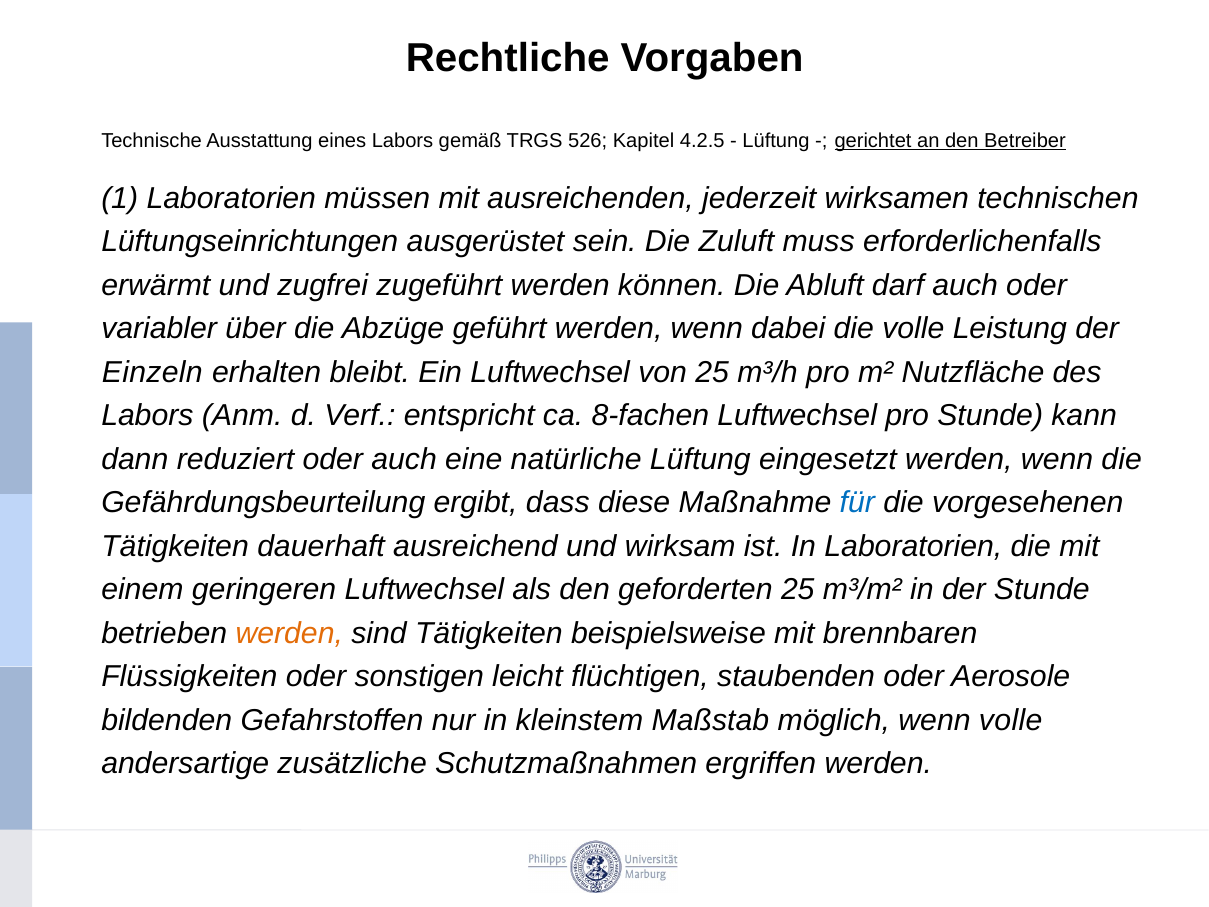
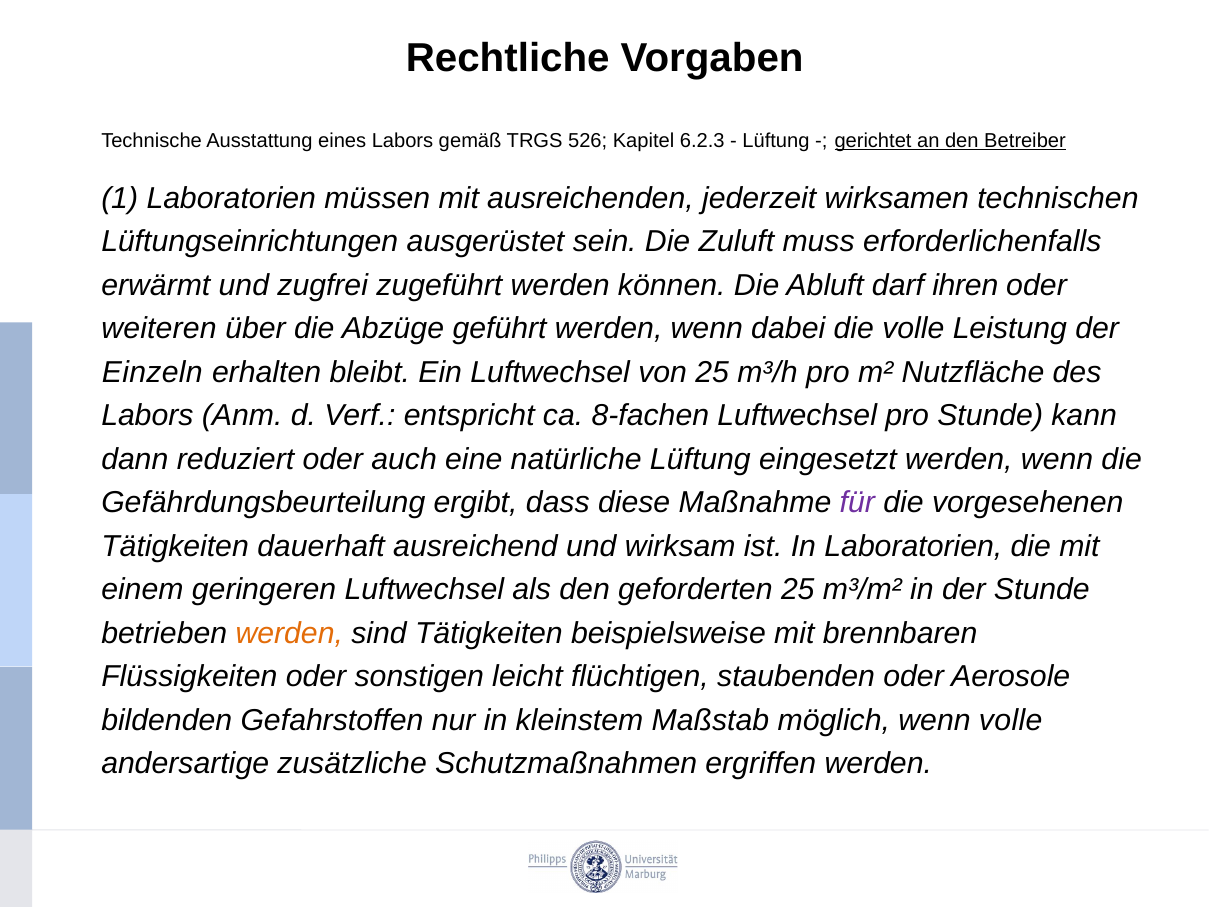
4.2.5: 4.2.5 -> 6.2.3 (702, 141)
darf auch: auch -> ihren (965, 285)
variabler: variabler -> weiteren (159, 329)
für colour: blue -> purple (857, 503)
